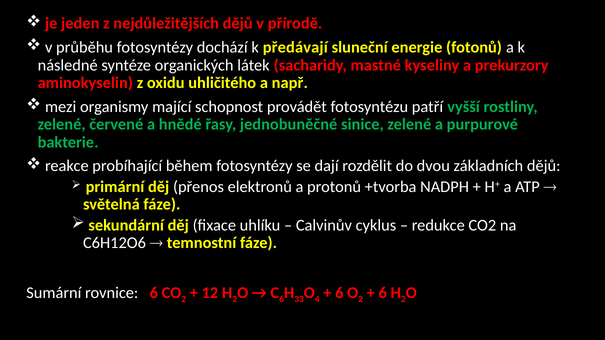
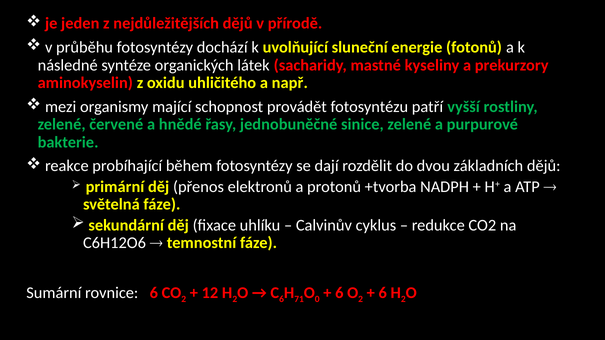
předávají: předávají -> uvolňující (295, 48)
33: 33 -> 71 (299, 300)
4: 4 -> 0 (317, 300)
